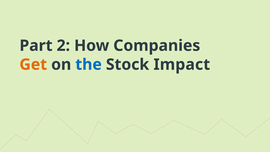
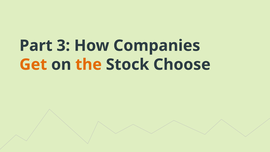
2: 2 -> 3 (63, 46)
the colour: blue -> orange (89, 64)
Impact: Impact -> Choose (182, 64)
